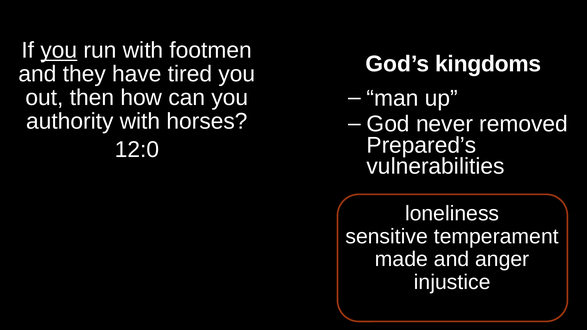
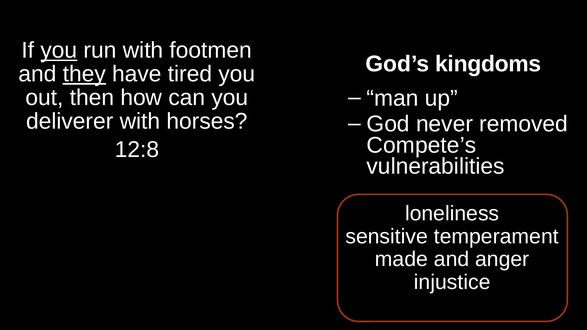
they underline: none -> present (84, 74)
authority: authority -> deliverer (70, 121)
Prepared’s: Prepared’s -> Compete’s (421, 145)
12:0: 12:0 -> 12:8 (137, 150)
